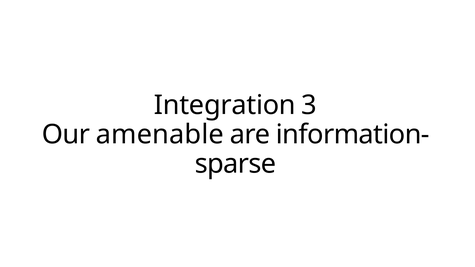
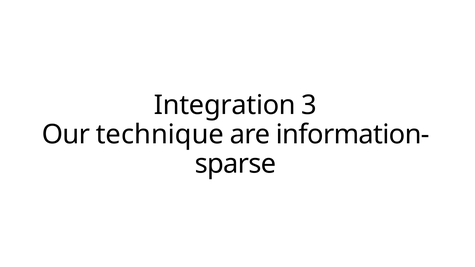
amenable: amenable -> technique (160, 135)
